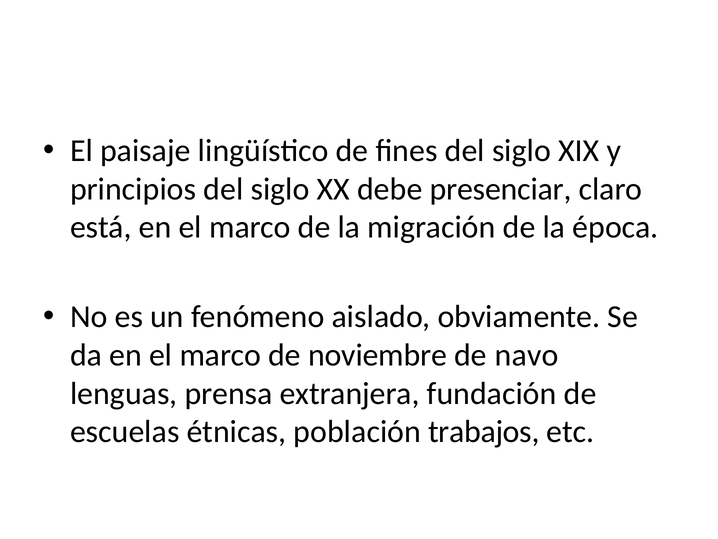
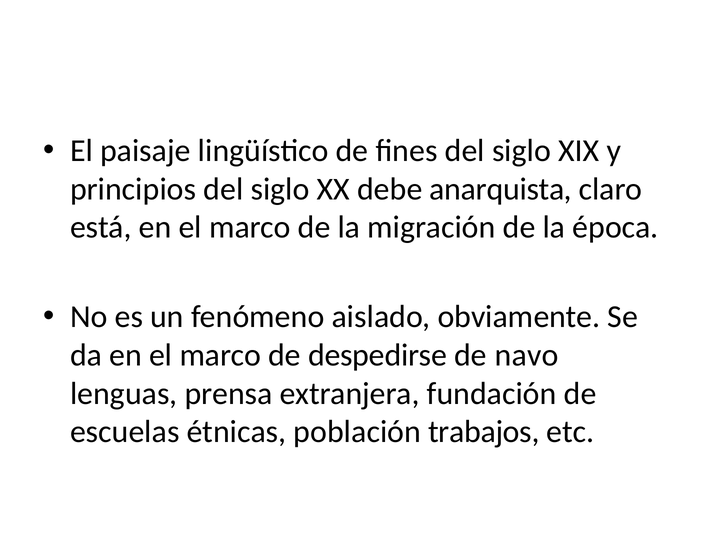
presenciar: presenciar -> anarquista (501, 189)
noviembre: noviembre -> despedirse (378, 355)
